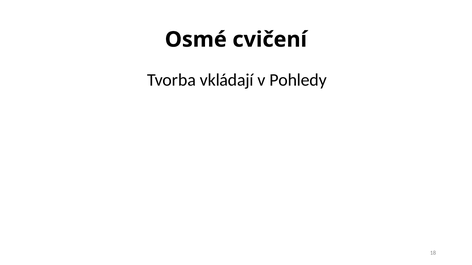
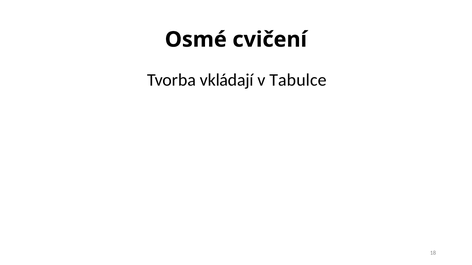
Pohledy: Pohledy -> Tabulce (298, 80)
